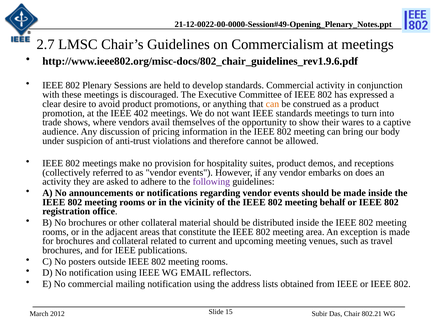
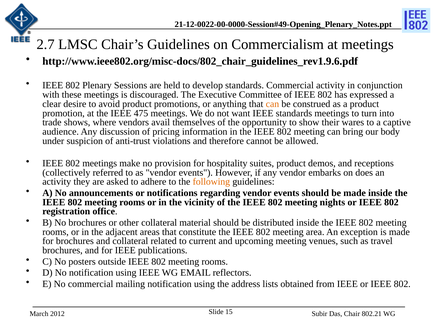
402: 402 -> 475 (141, 113)
following colour: purple -> orange (211, 182)
behalf: behalf -> nights (332, 202)
